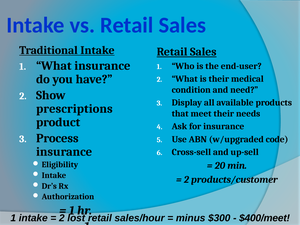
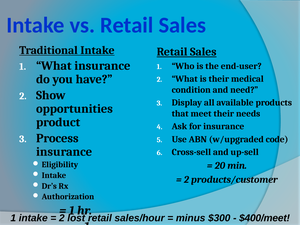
prescriptions: prescriptions -> opportunities (74, 109)
